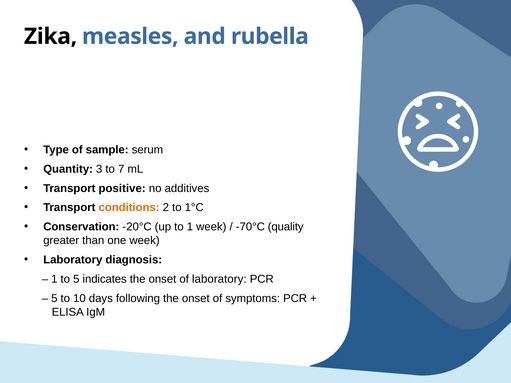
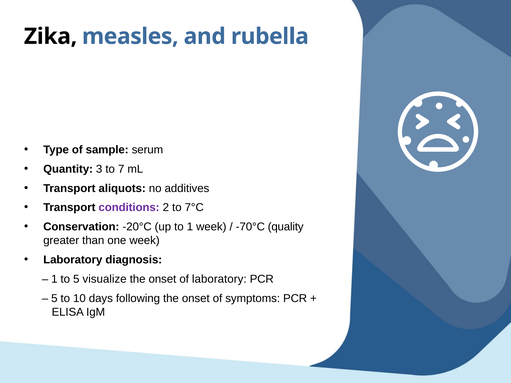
positive: positive -> aliquots (122, 188)
conditions colour: orange -> purple (129, 208)
1°C: 1°C -> 7°C (194, 208)
indicates: indicates -> visualize (105, 279)
